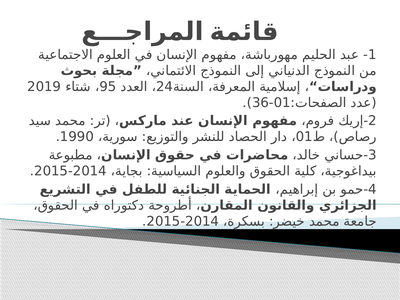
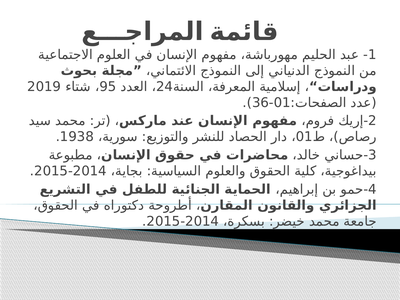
1990: 1990 -> 1938 (77, 137)
